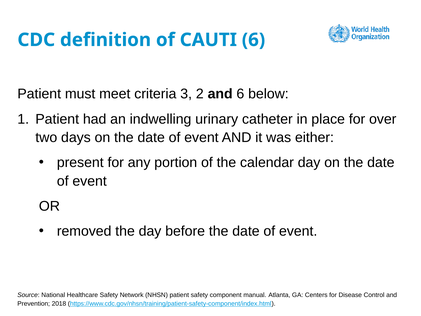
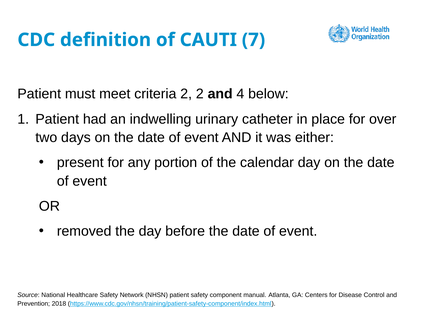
CAUTI 6: 6 -> 7 (253, 40)
criteria 3: 3 -> 2 (186, 94)
and 6: 6 -> 4 (240, 94)
